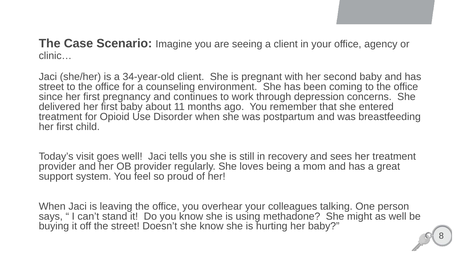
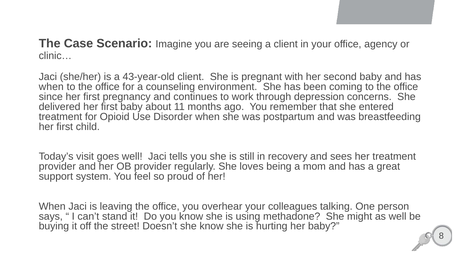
34-year-old: 34-year-old -> 43-year-old (149, 77)
street: street -> when (51, 87)
